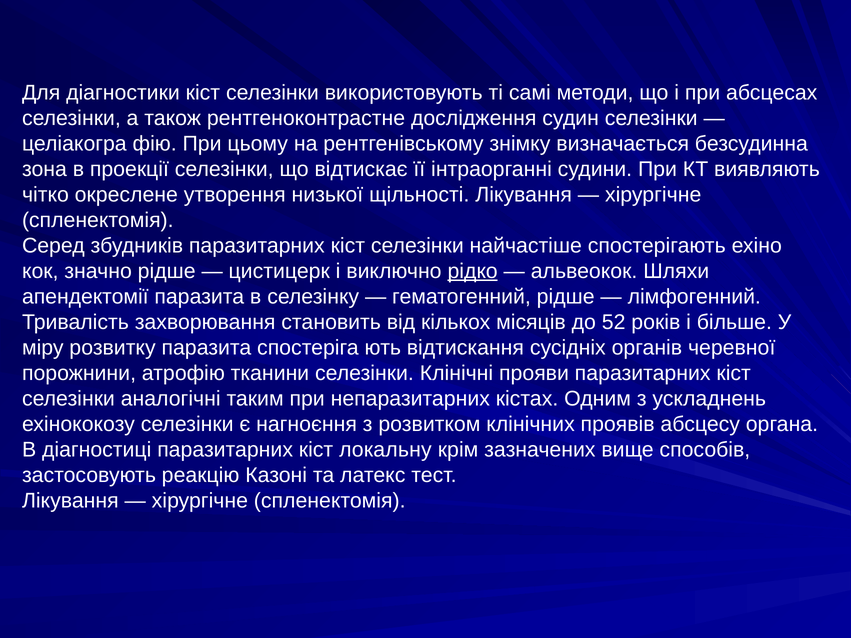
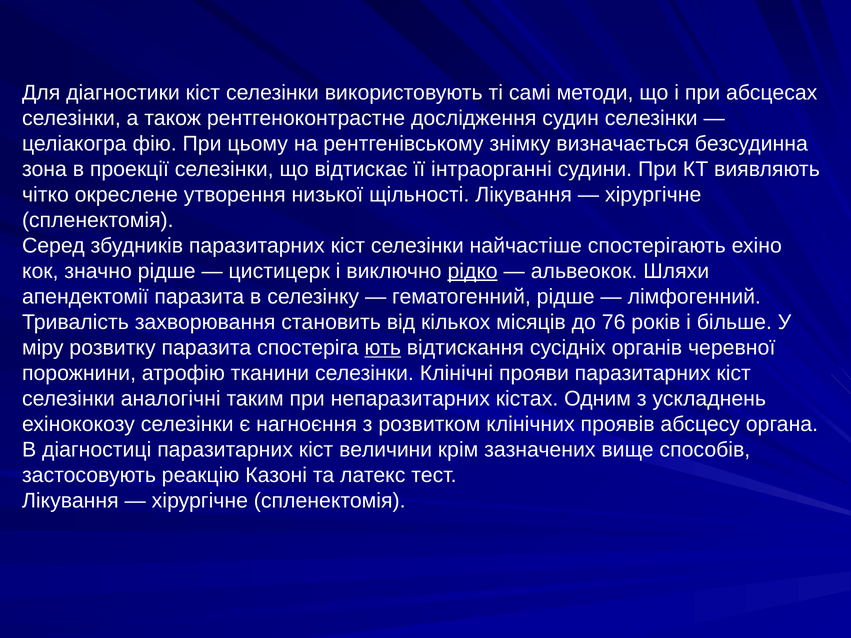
52: 52 -> 76 (614, 322)
ють underline: none -> present (383, 348)
локальну: локальну -> величини (386, 450)
